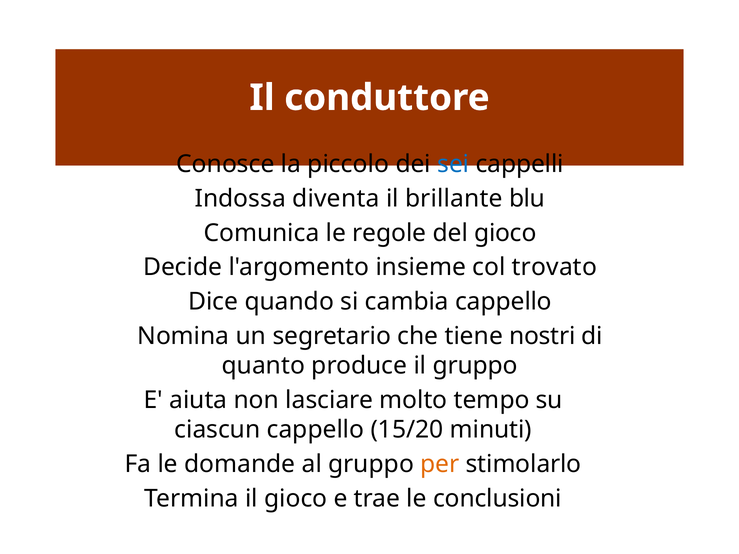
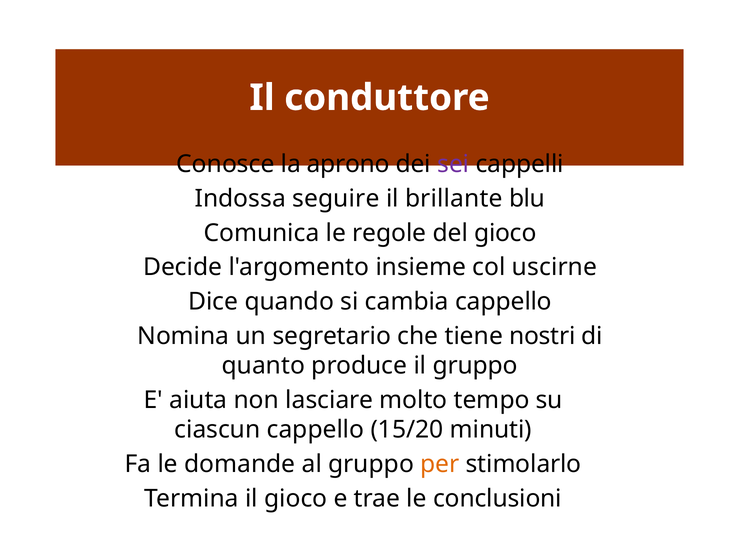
piccolo: piccolo -> aprono (348, 164)
sei colour: blue -> purple (453, 164)
diventa: diventa -> seguire (336, 199)
trovato: trovato -> uscirne (554, 267)
